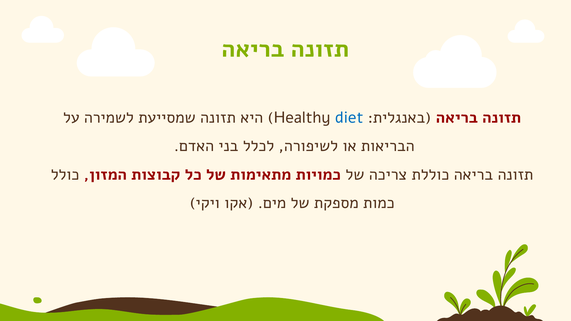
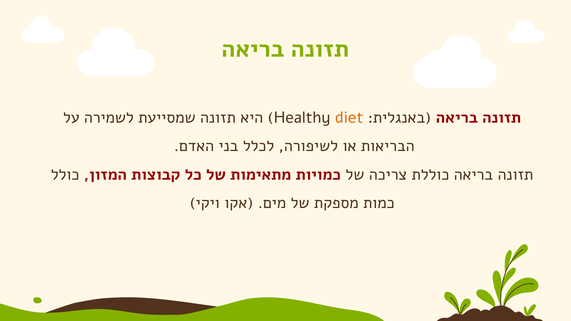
diet colour: blue -> orange (349, 118)
